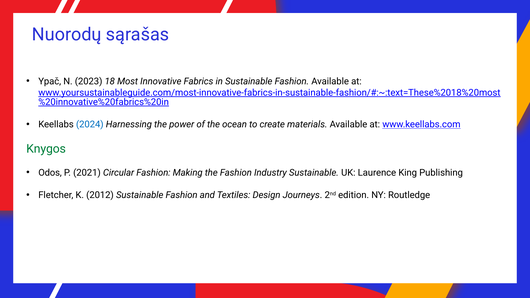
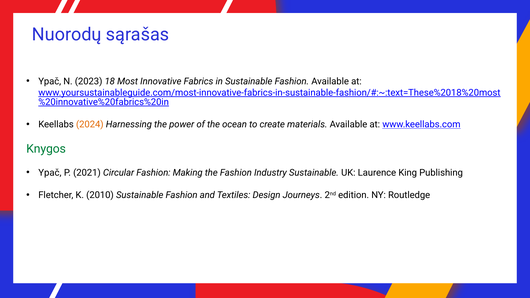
2024 colour: blue -> orange (90, 125)
Odos: Odos -> Ypač (50, 173)
2012: 2012 -> 2010 (100, 195)
